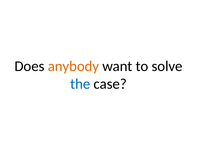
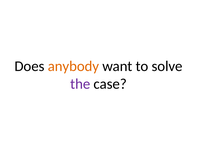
the colour: blue -> purple (80, 84)
